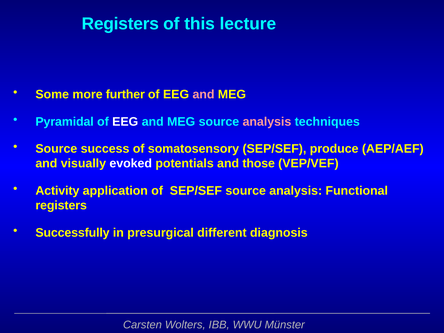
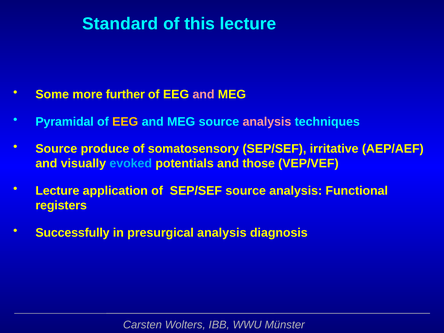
Registers: Registers -> Standard (120, 24)
EEG colour: white -> yellow (125, 122)
success: success -> produce (105, 149)
produce: produce -> irritative (334, 149)
evoked colour: white -> light blue (131, 164)
Activity: Activity -> Lecture (57, 191)
presurgical different: different -> analysis (222, 233)
